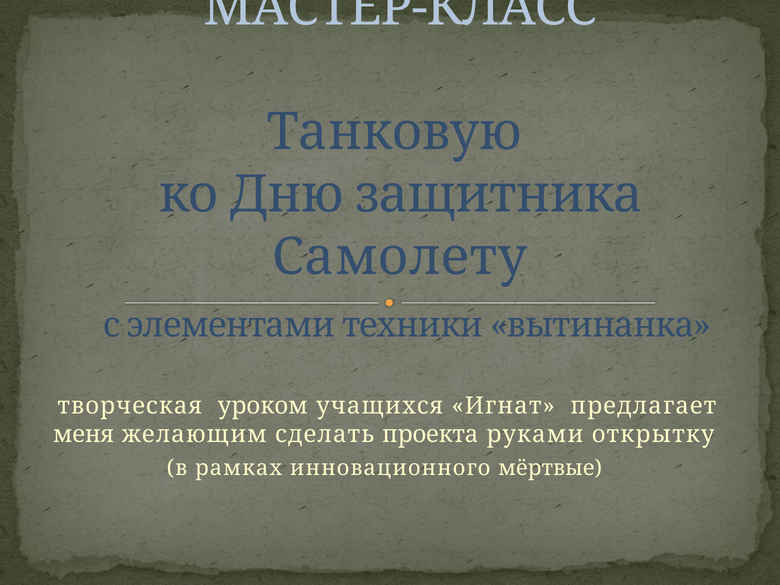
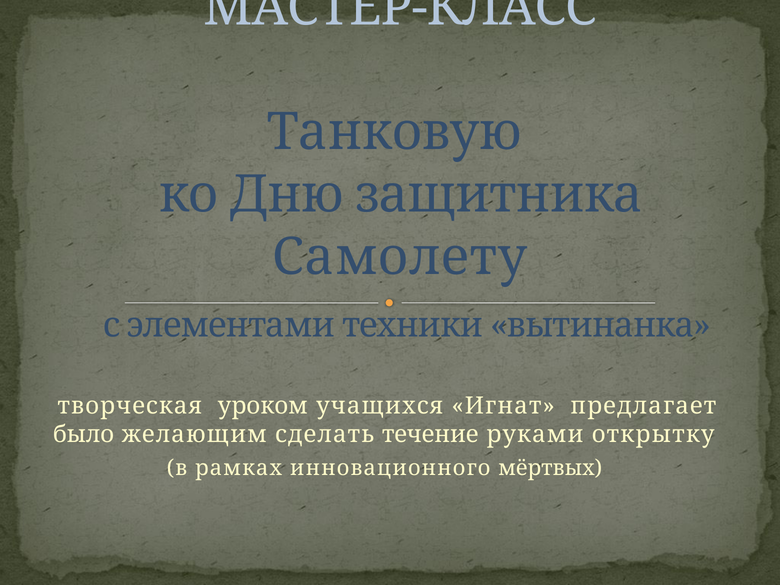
меня: меня -> было (83, 434)
проекта: проекта -> течение (430, 434)
мёртвые: мёртвые -> мёртвых (550, 468)
